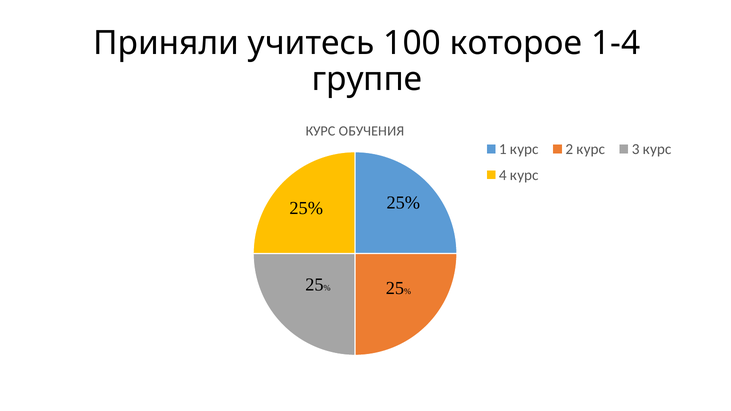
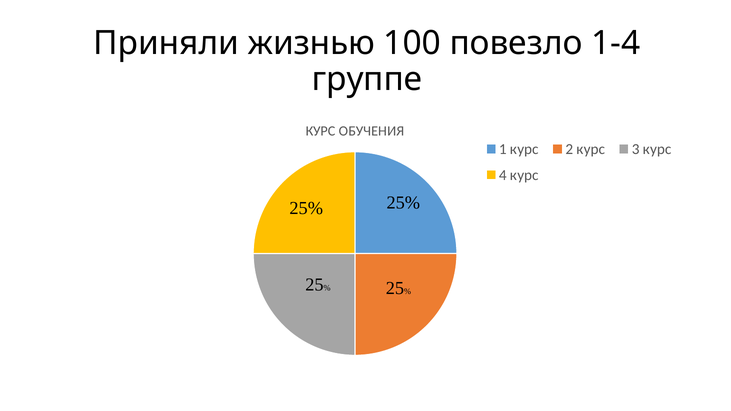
учитесь: учитесь -> жизнью (311, 43)
которое: которое -> повезло (516, 43)
